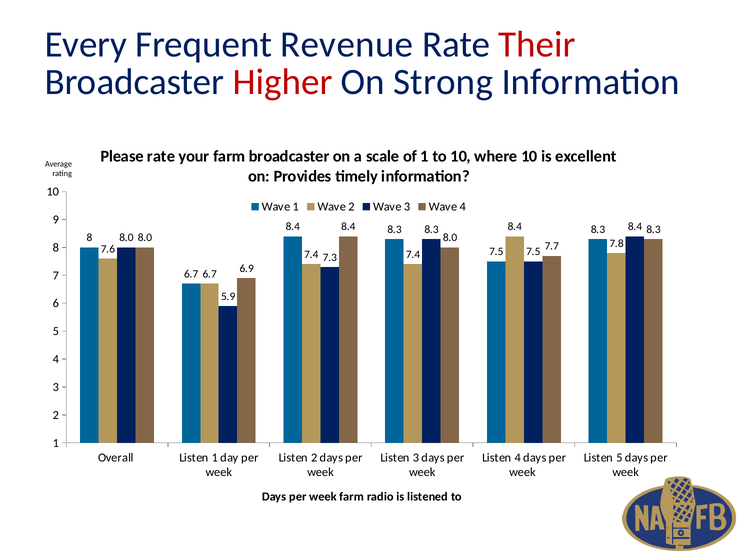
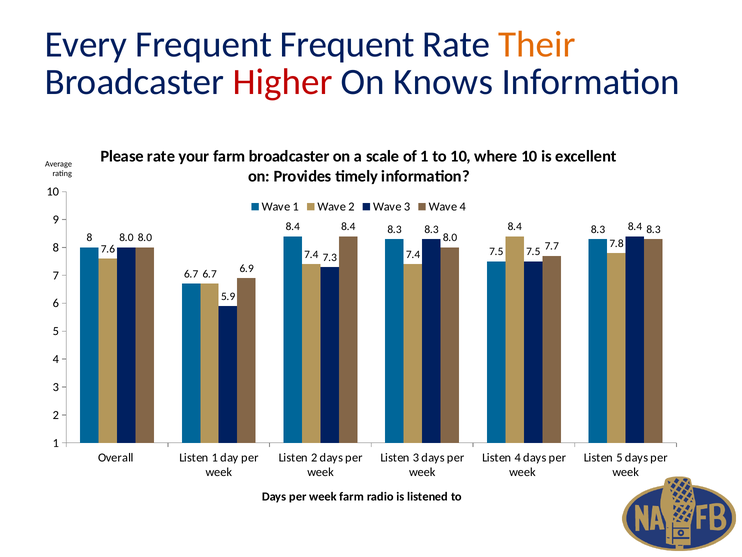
Frequent Revenue: Revenue -> Frequent (347, 45)
Their colour: red -> orange (537, 45)
Strong: Strong -> Knows (443, 82)
